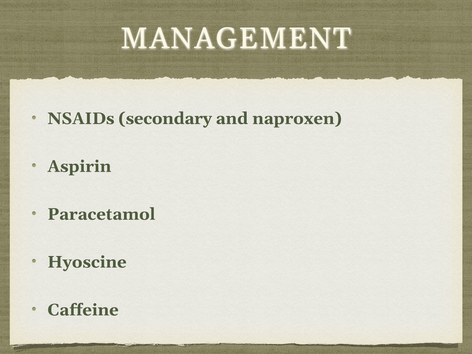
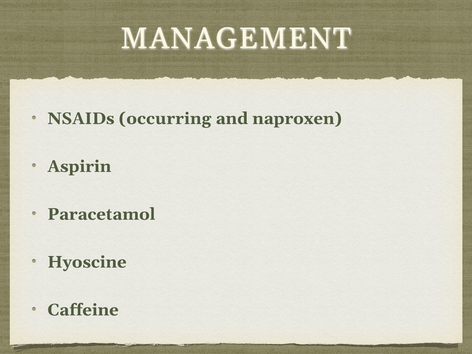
secondary: secondary -> occurring (165, 119)
